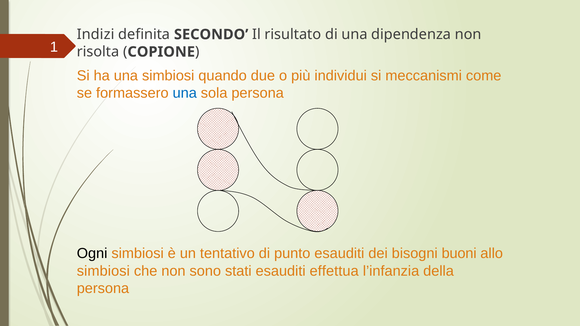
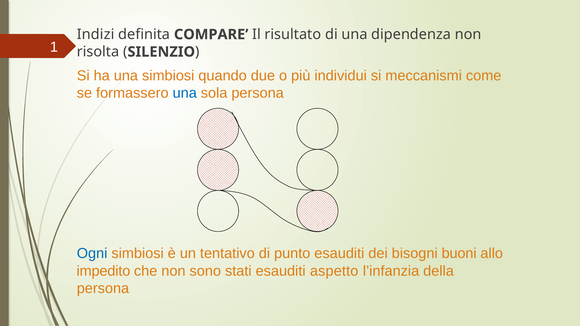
SECONDO: SECONDO -> COMPARE (211, 34)
COPIONE: COPIONE -> SILENZIO (161, 52)
Ogni colour: black -> blue (92, 254)
simbiosi: simbiosi -> impedito (103, 271)
effettua: effettua -> aspetto (334, 271)
